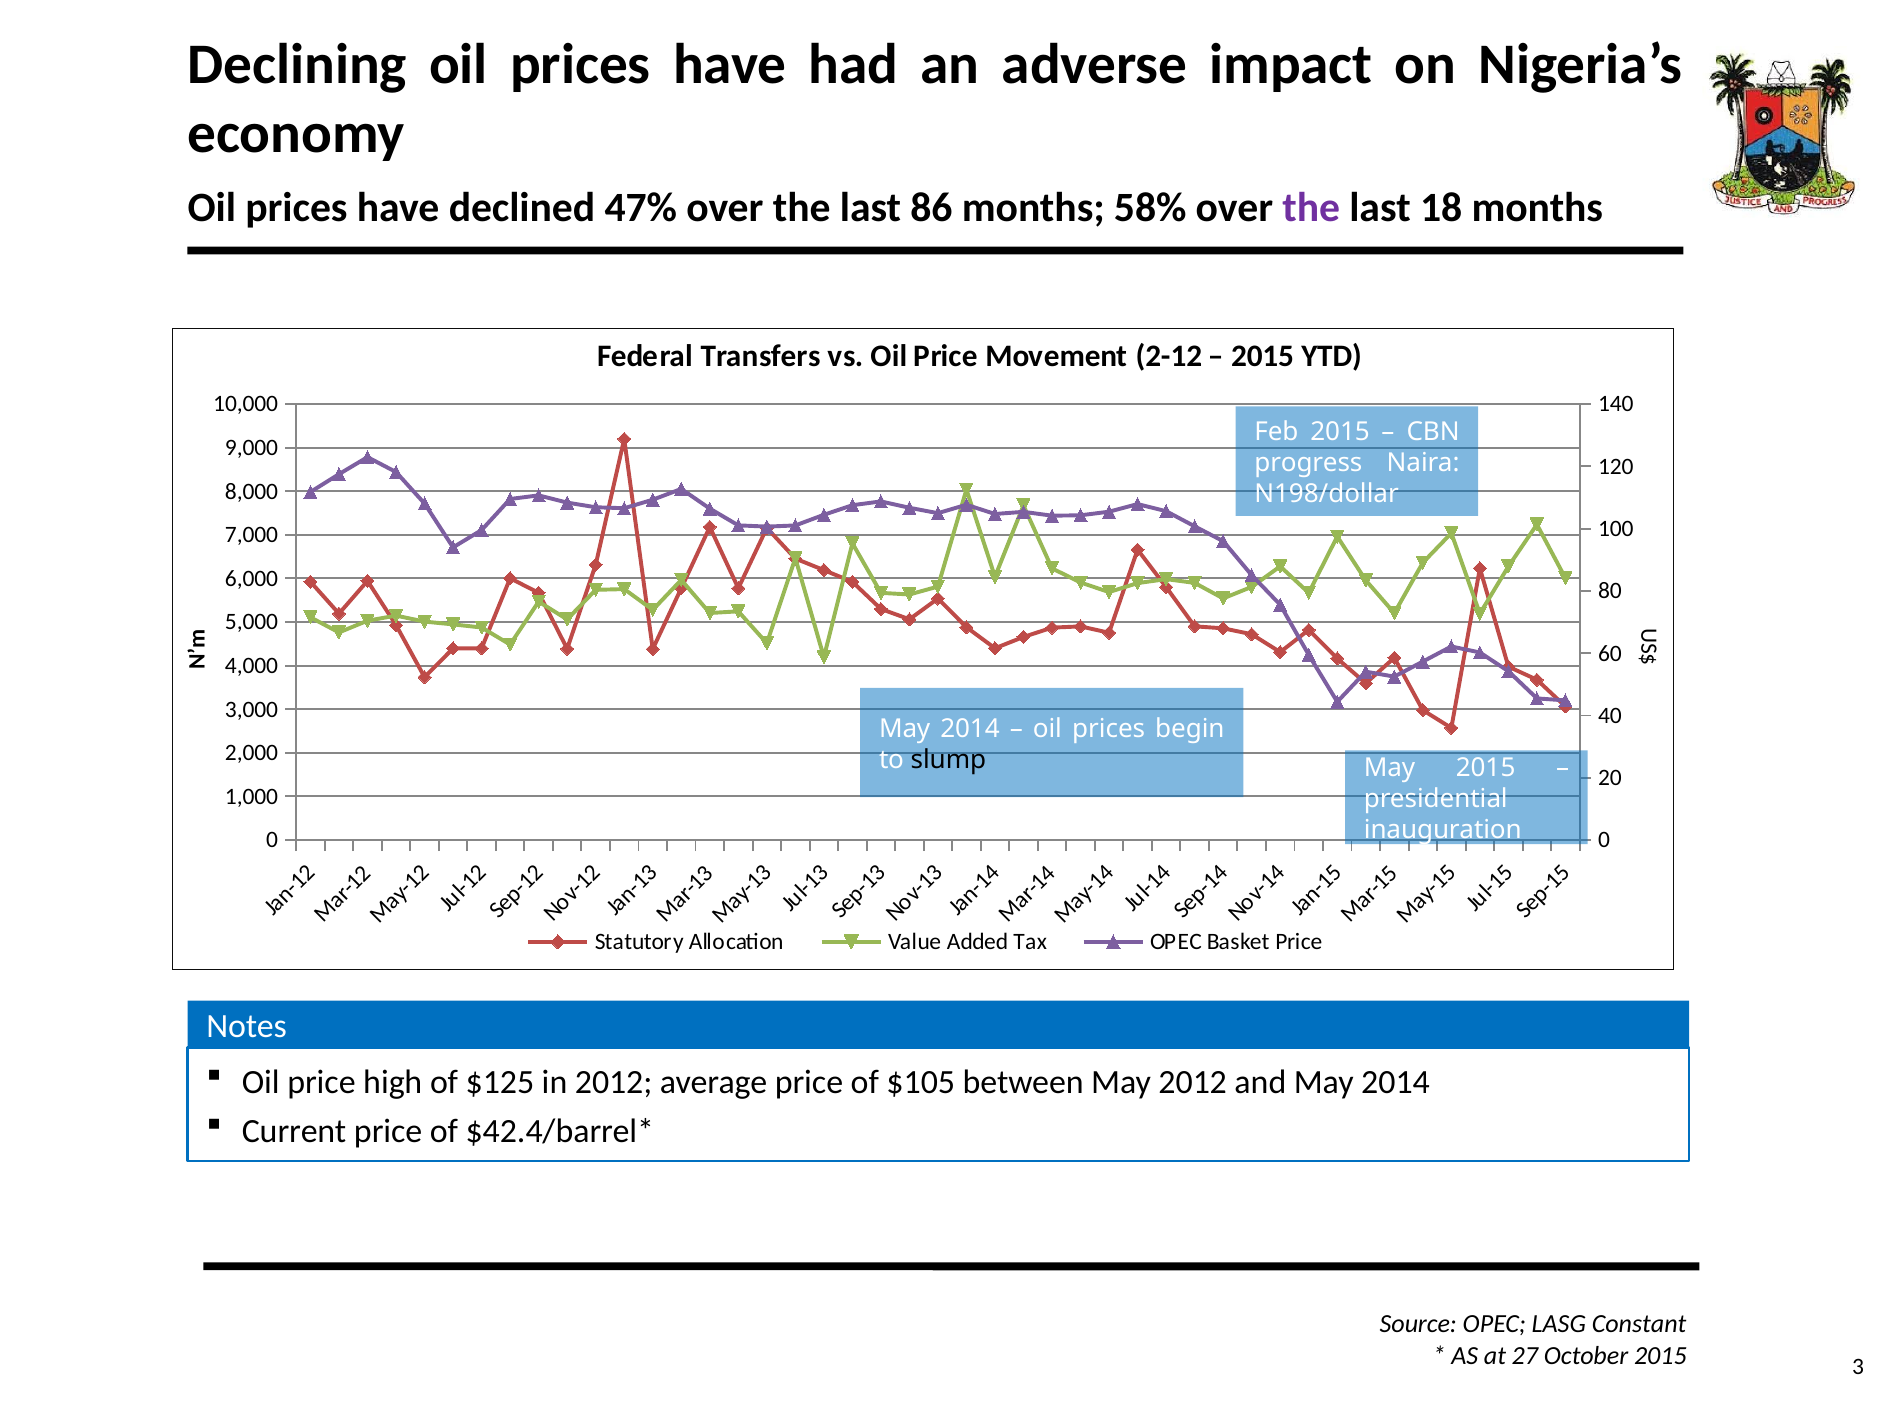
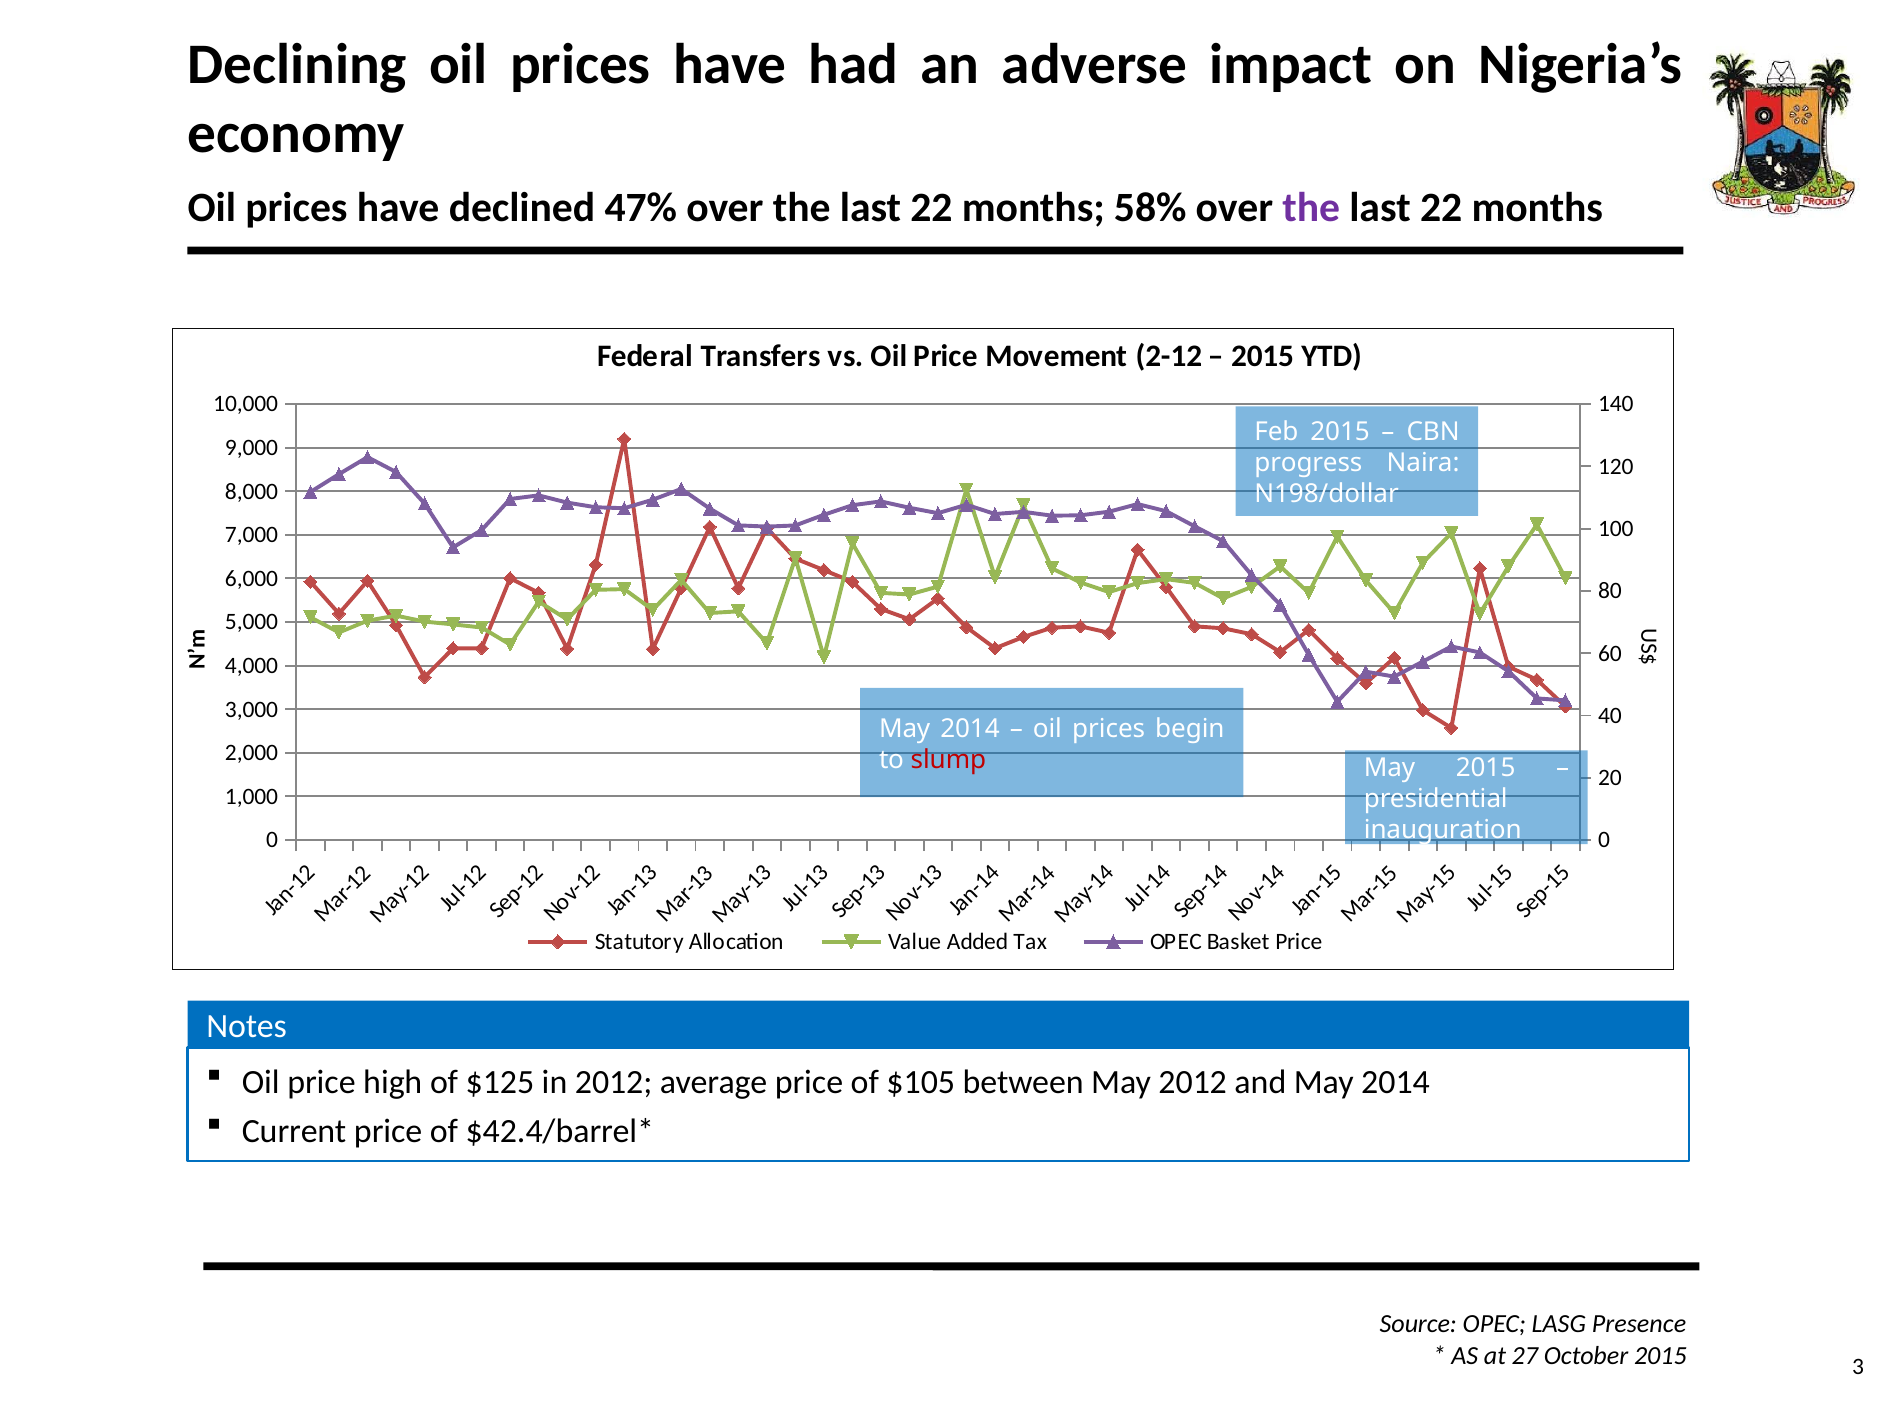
86: 86 -> 22 (931, 208)
18: 18 -> 22 (1441, 208)
slump colour: black -> red (948, 760)
Constant: Constant -> Presence (1639, 1325)
